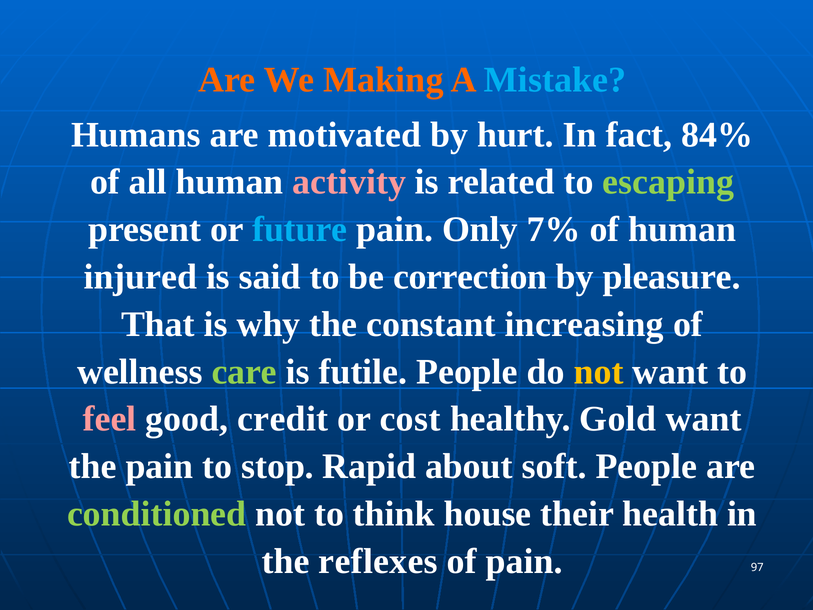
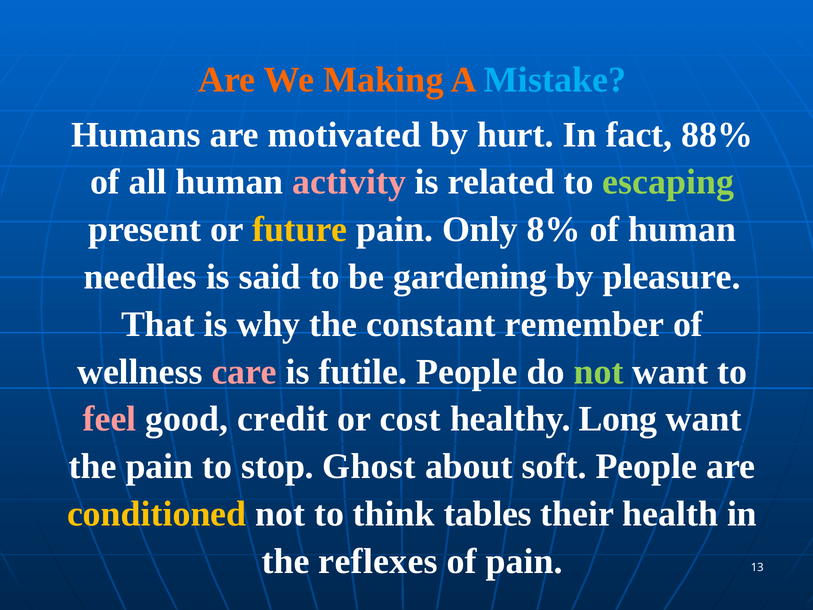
84%: 84% -> 88% (717, 135)
future colour: light blue -> yellow (300, 229)
7%: 7% -> 8% (554, 229)
injured: injured -> needles (140, 277)
correction: correction -> gardening (470, 277)
increasing: increasing -> remember (584, 324)
care colour: light green -> pink (244, 372)
not colour: yellow -> light green (599, 372)
Gold: Gold -> Long (618, 419)
Rapid: Rapid -> Ghost (369, 466)
conditioned colour: light green -> yellow (157, 514)
house: house -> tables (488, 514)
97: 97 -> 13 (757, 567)
